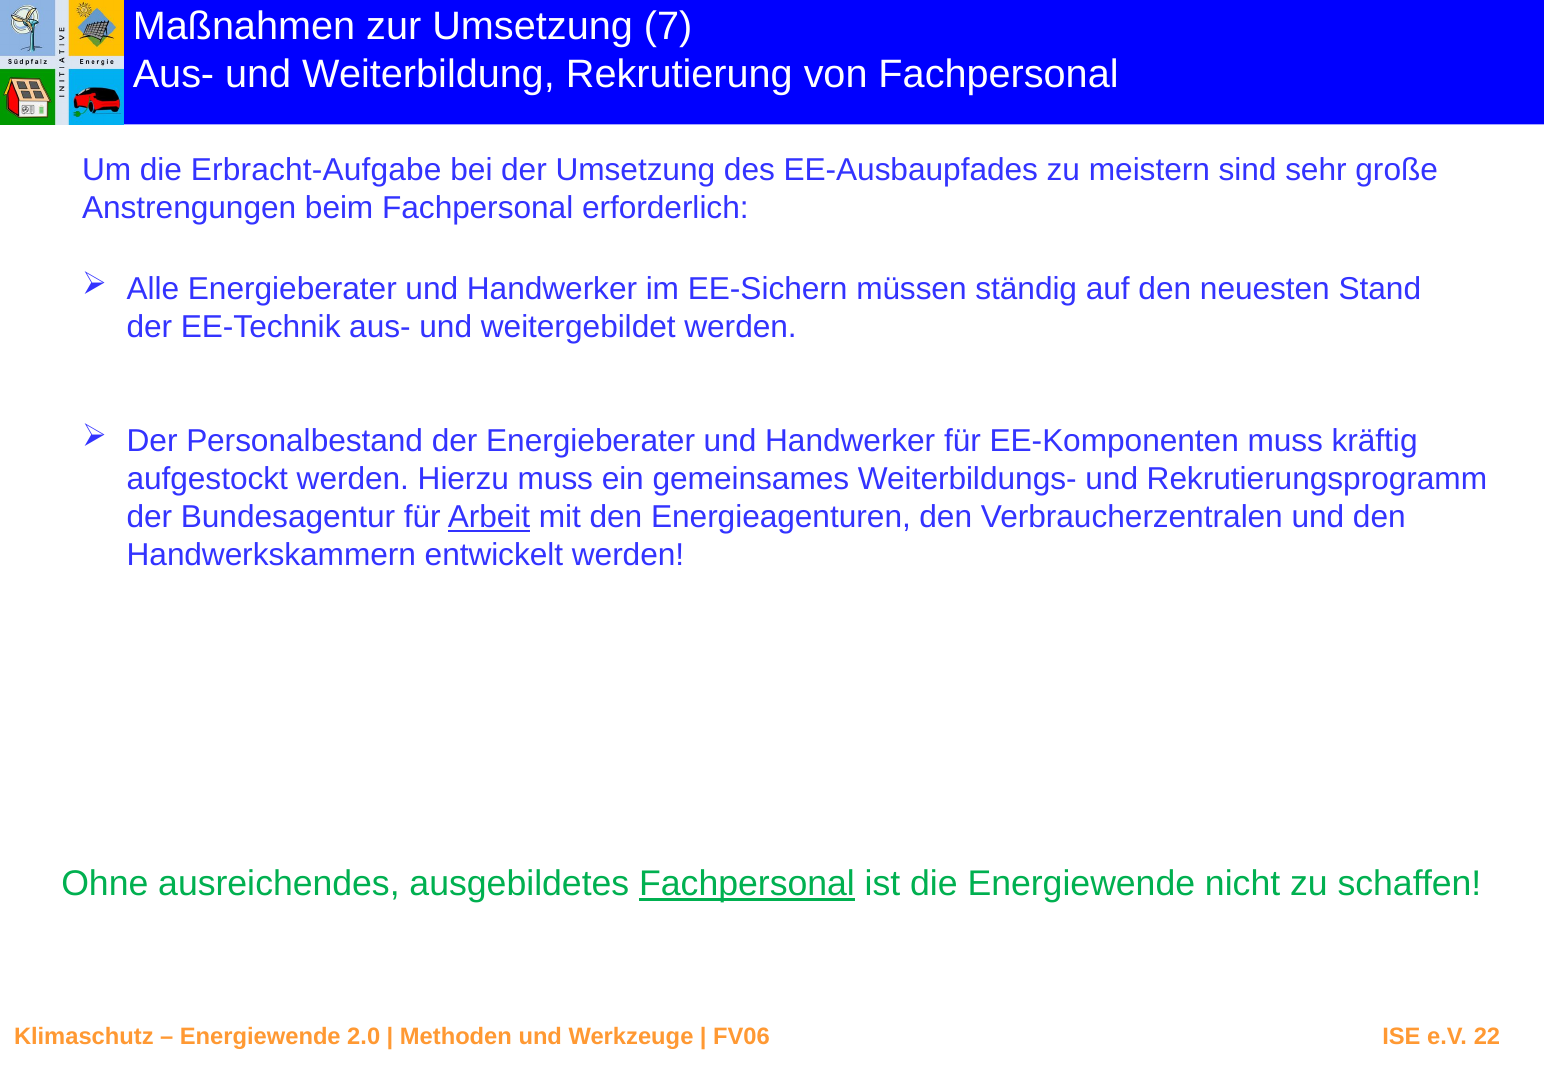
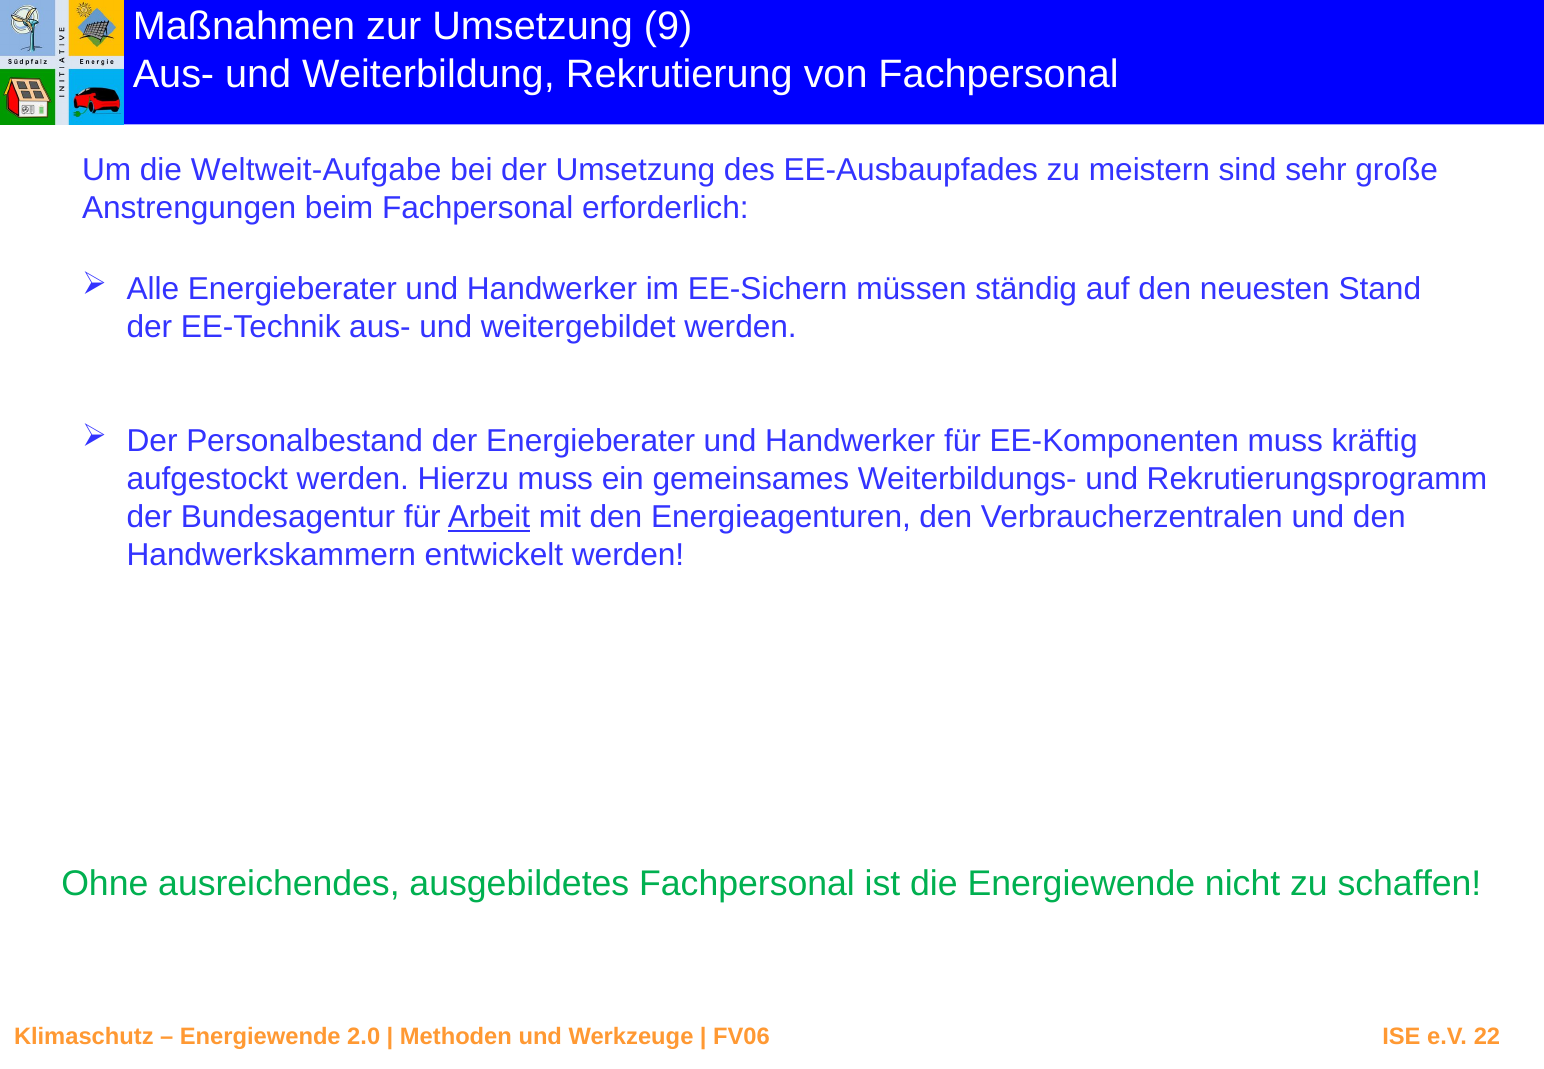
7: 7 -> 9 (668, 26)
Erbracht-Aufgabe: Erbracht-Aufgabe -> Weltweit-Aufgabe (316, 171)
Fachpersonal underline: present -> none (747, 884)
